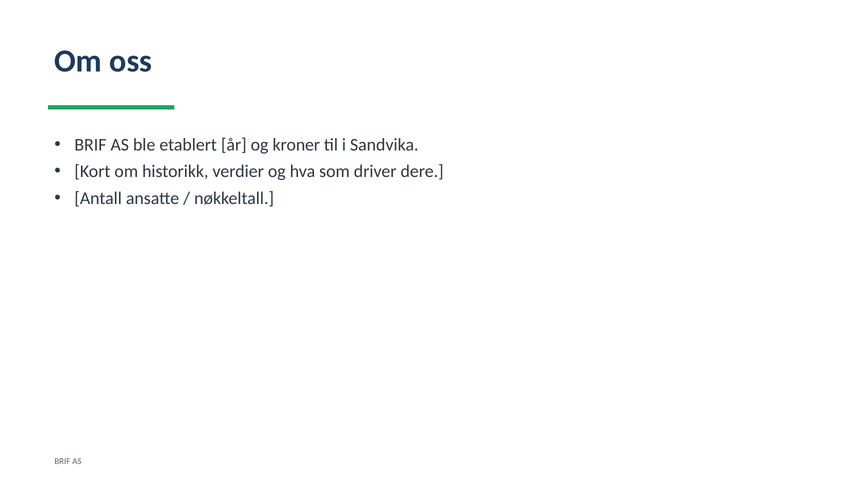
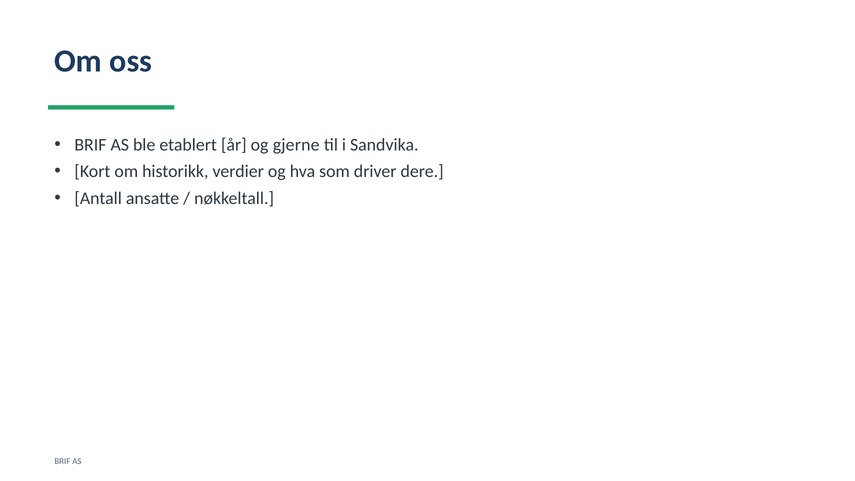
kroner: kroner -> gjerne (296, 145)
